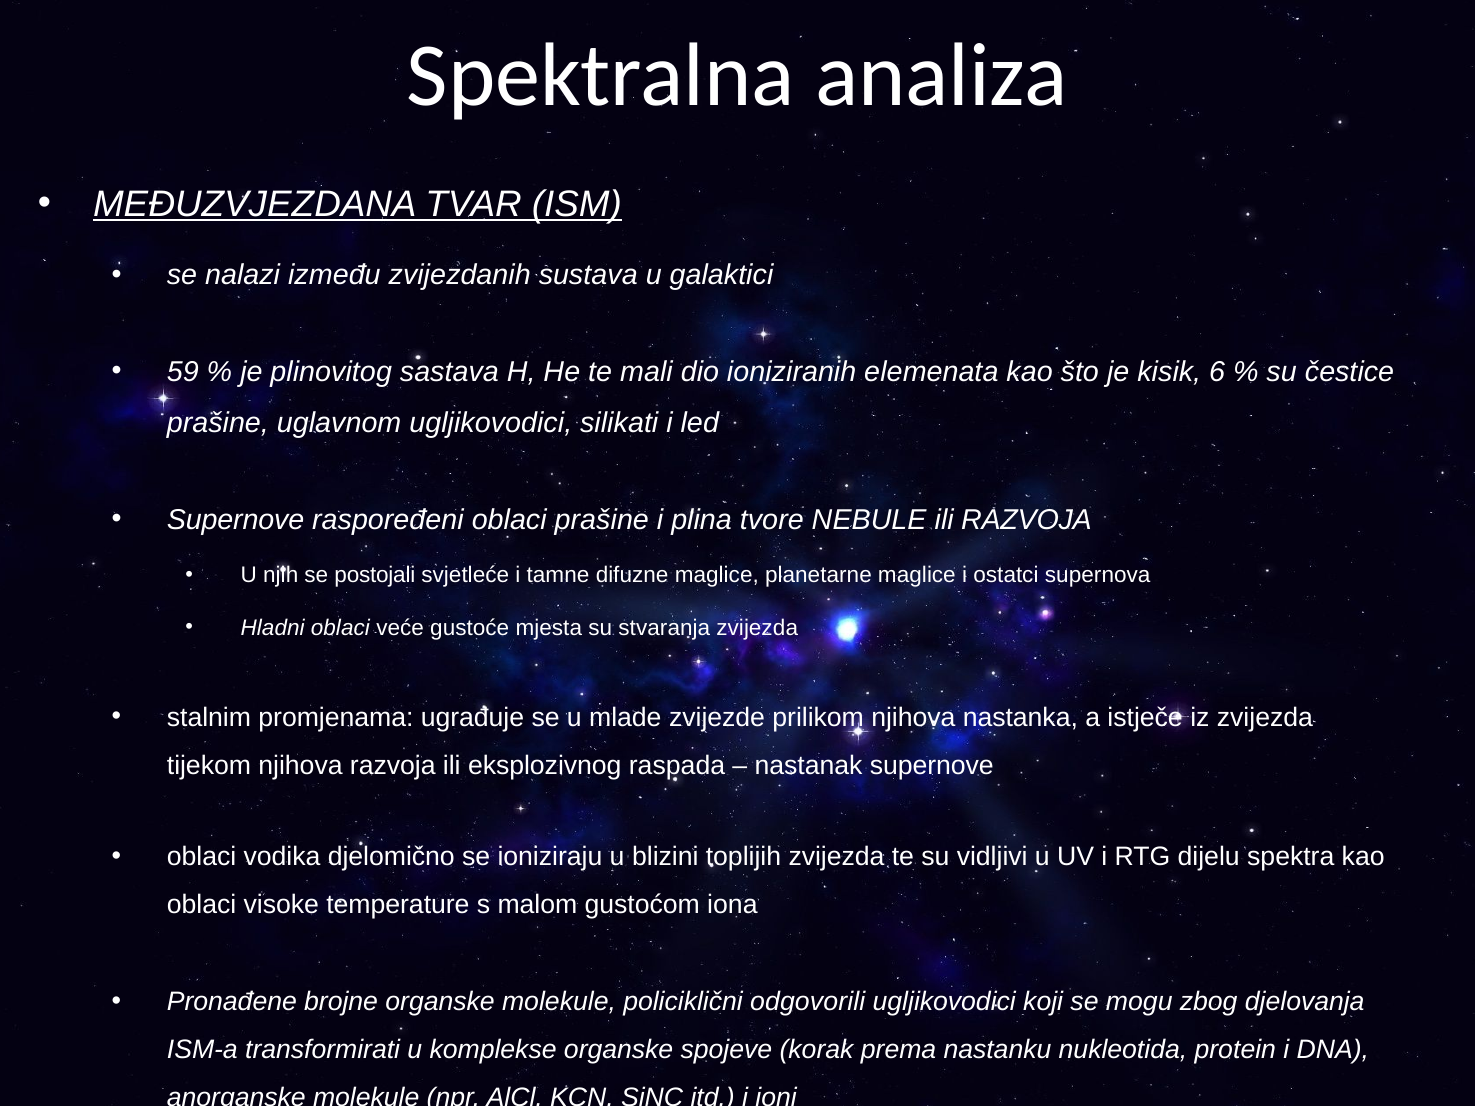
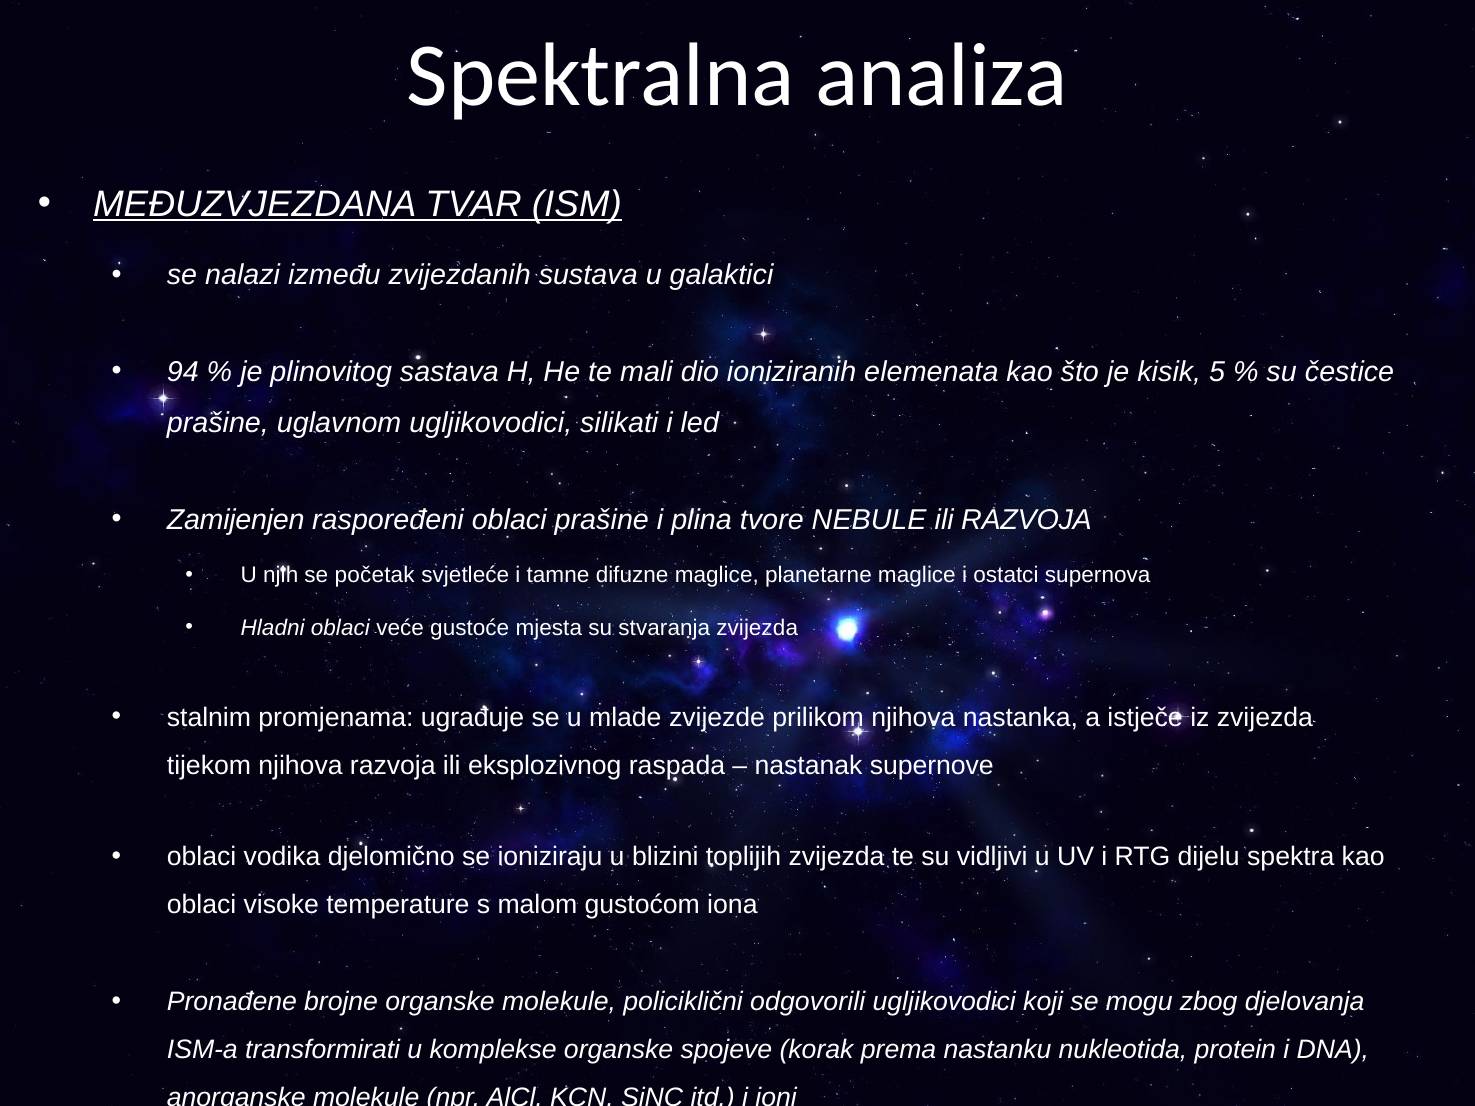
59: 59 -> 94 (183, 372)
6: 6 -> 5 (1217, 372)
Supernove: Supernove -> Zamijenjen (236, 520)
postojali: postojali -> početak (375, 575)
